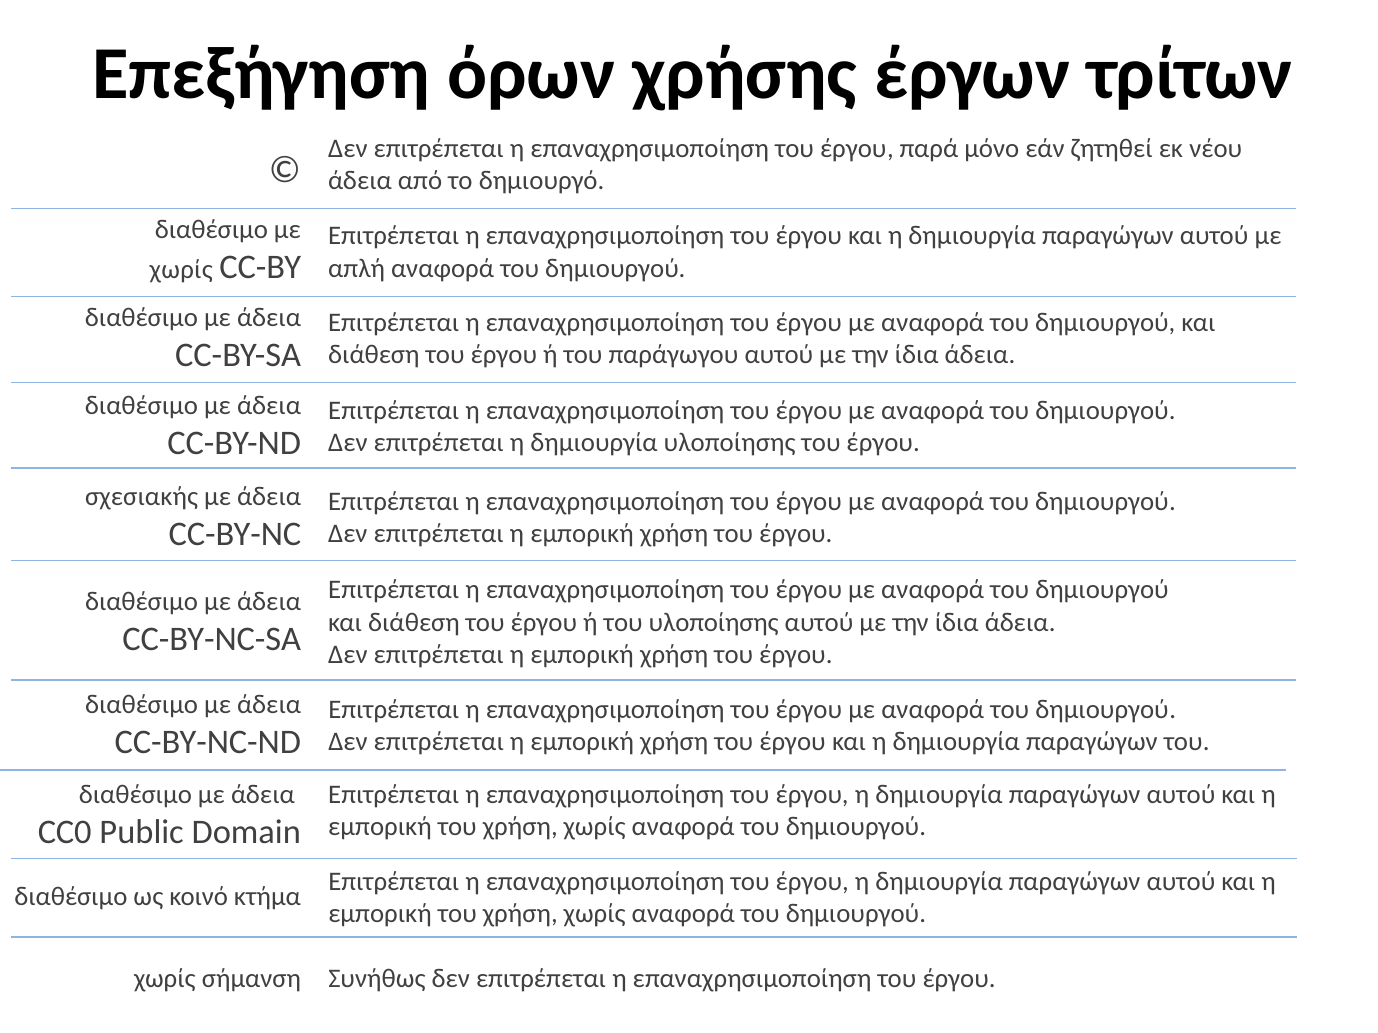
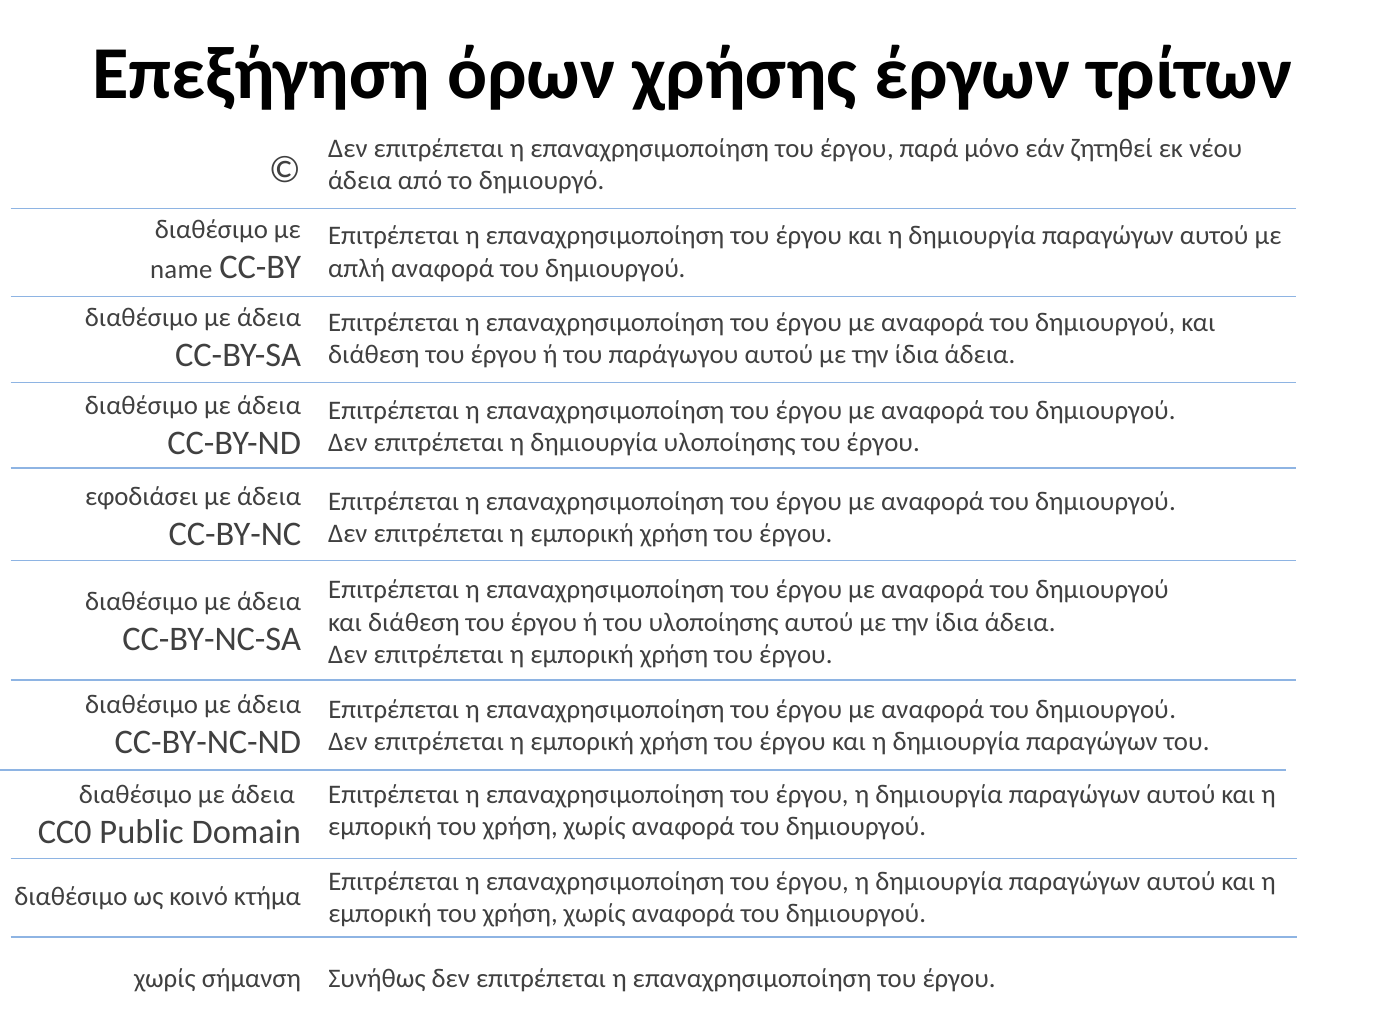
χωρίς: χωρίς -> name (181, 270)
σχεσιακής: σχεσιακής -> εφοδιάσει (142, 497)
